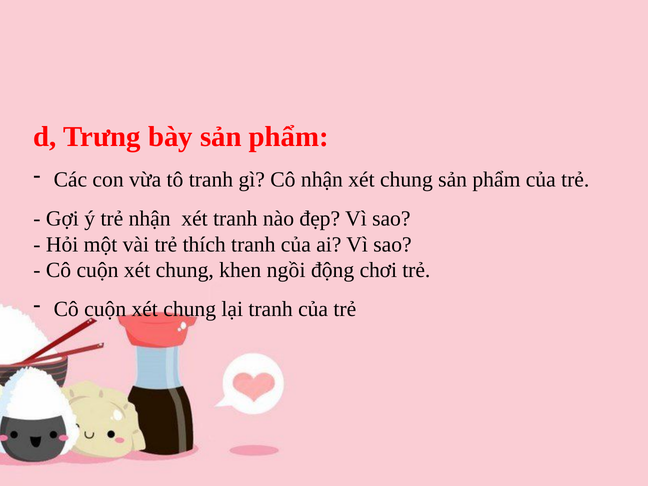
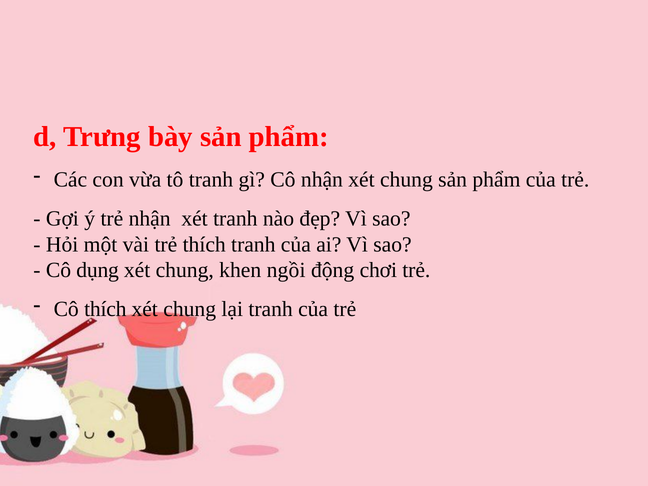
cuộn: cuộn -> dụng (98, 270)
cuộn: cuộn -> thích (105, 309)
